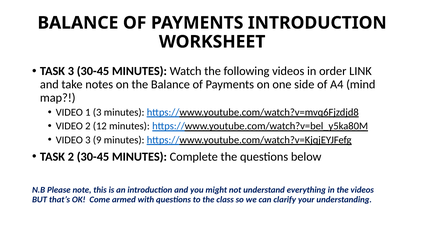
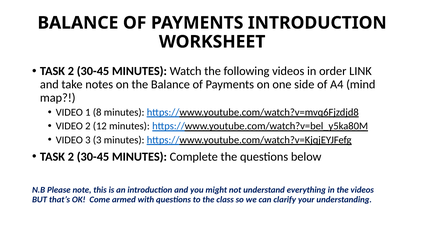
3: 3 -> 2 (71, 71)
1 3: 3 -> 8 (97, 112)
3 9: 9 -> 3 (97, 140)
